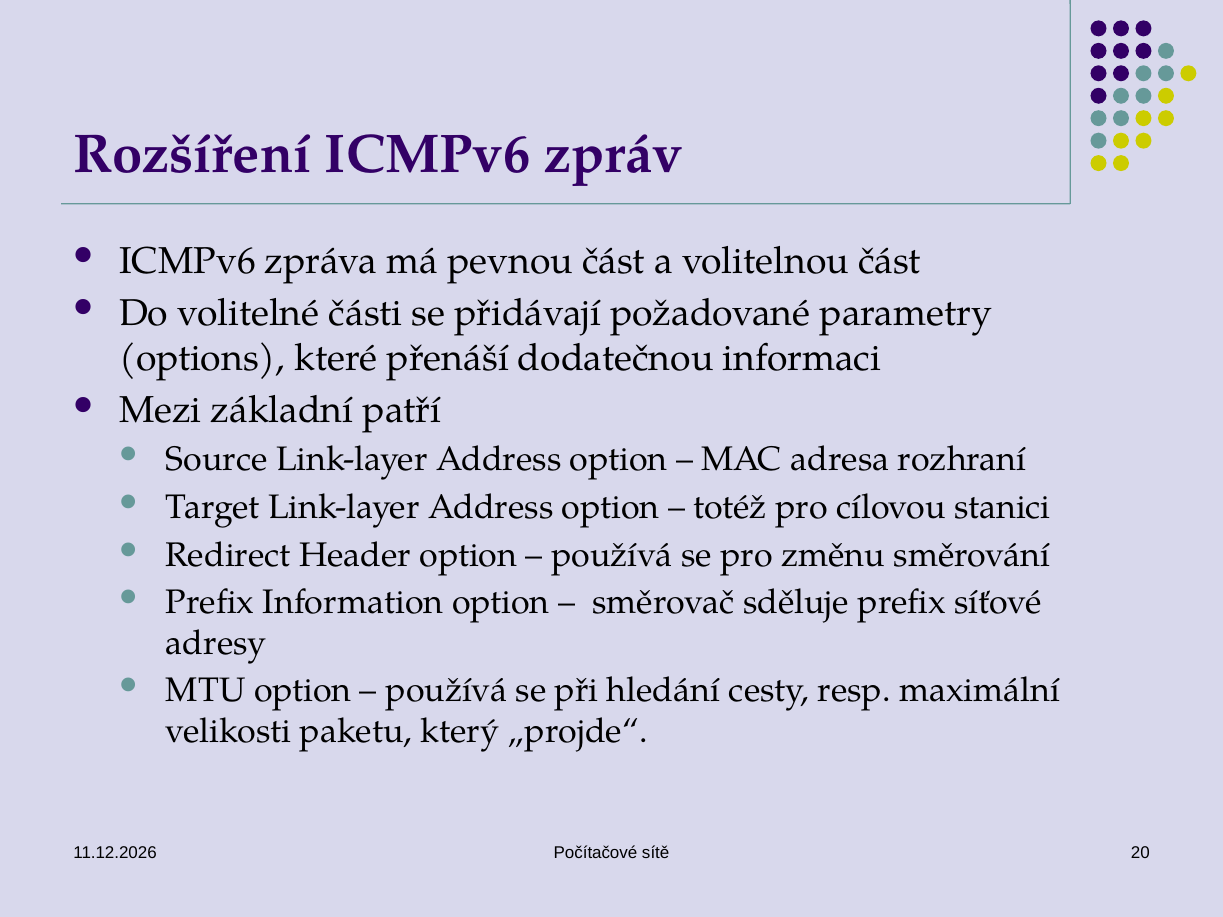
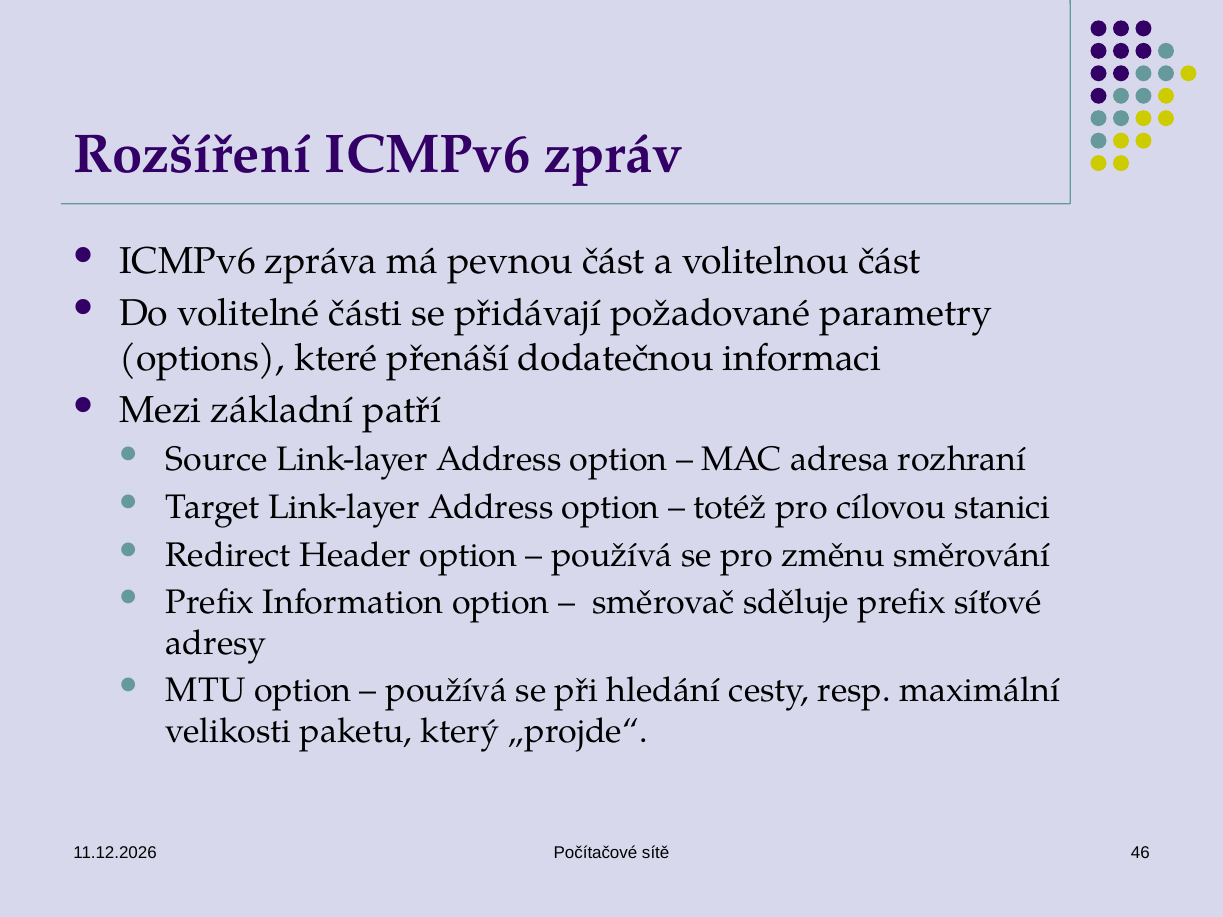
20: 20 -> 46 (1140, 853)
